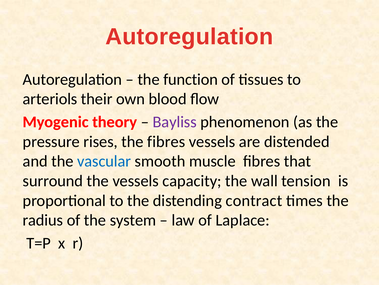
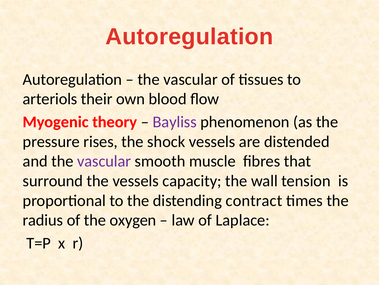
function: function -> vascular (191, 79)
the fibres: fibres -> shock (166, 141)
vascular colour: blue -> purple (104, 161)
system: system -> oxygen (133, 220)
